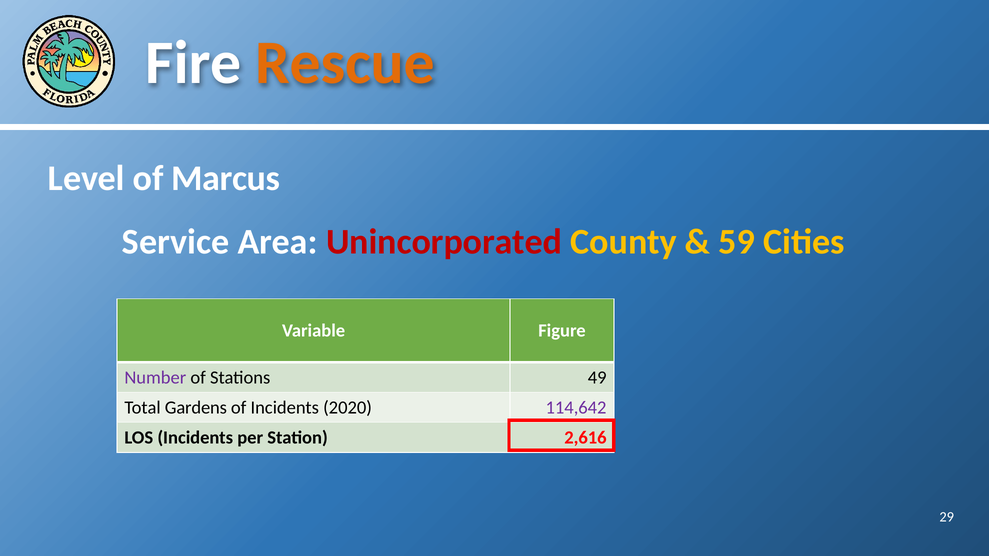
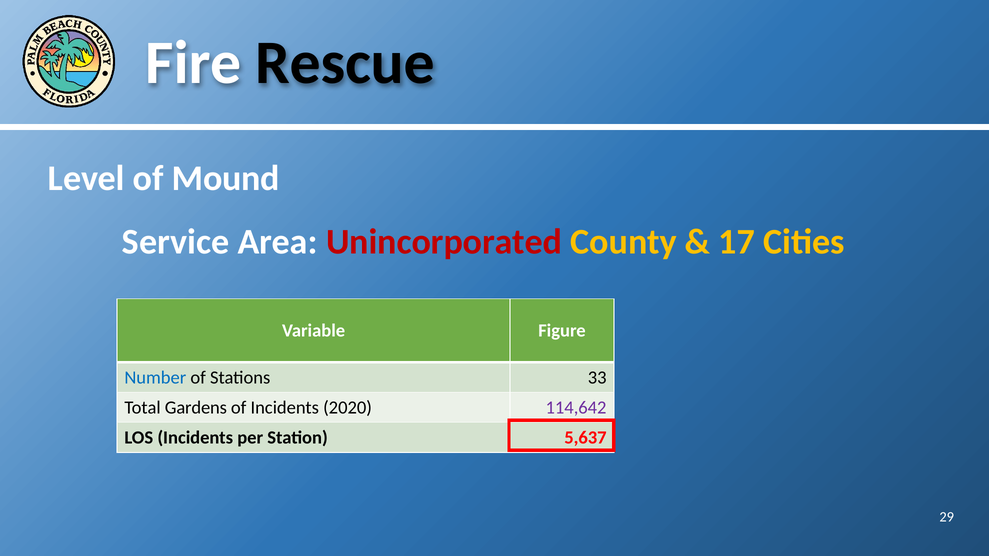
Rescue colour: orange -> black (345, 63)
Marcus: Marcus -> Mound (226, 179)
59: 59 -> 17 (737, 242)
Number colour: purple -> blue (155, 378)
49: 49 -> 33 (597, 378)
2,616: 2,616 -> 5,637 (585, 438)
